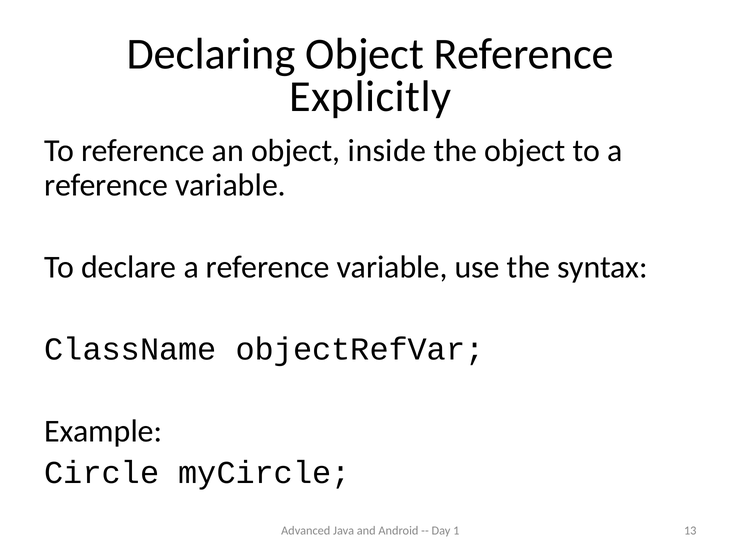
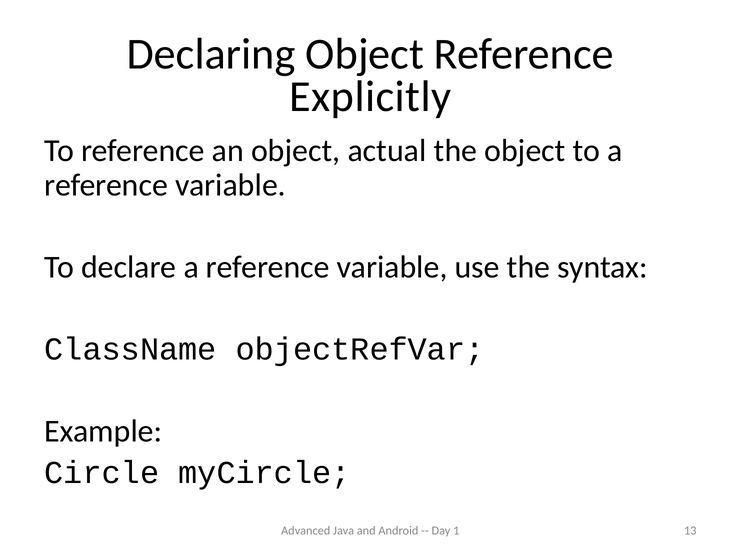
inside: inside -> actual (387, 150)
